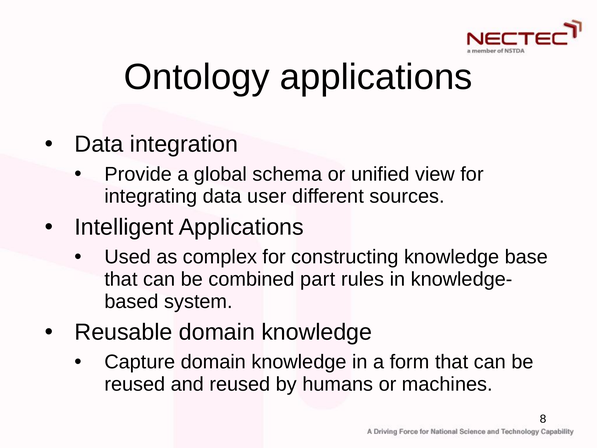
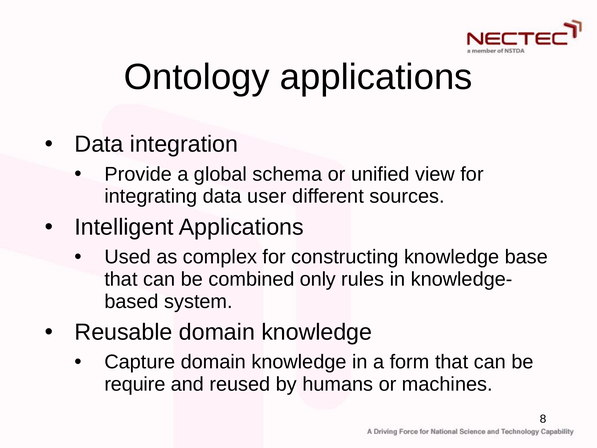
part: part -> only (318, 279)
reused: reused -> require (135, 384)
